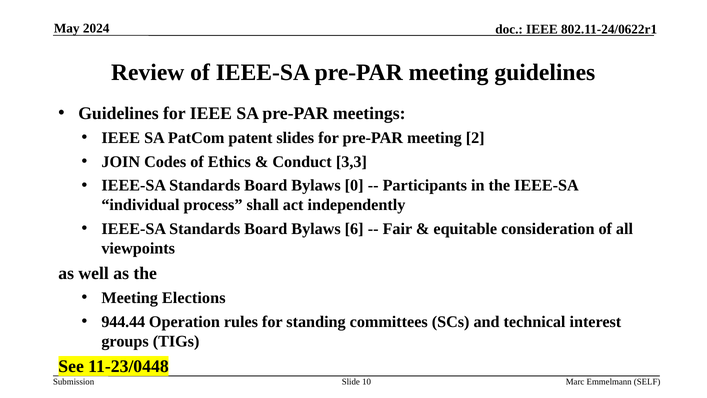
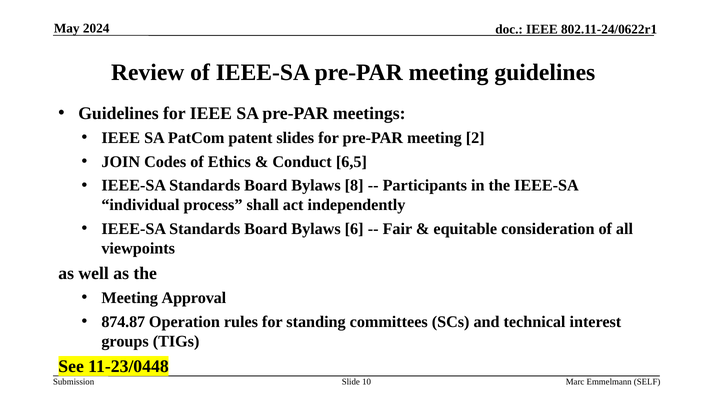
3,3: 3,3 -> 6,5 (351, 162)
0: 0 -> 8 (354, 186)
Elections: Elections -> Approval (194, 298)
944.44: 944.44 -> 874.87 (123, 322)
